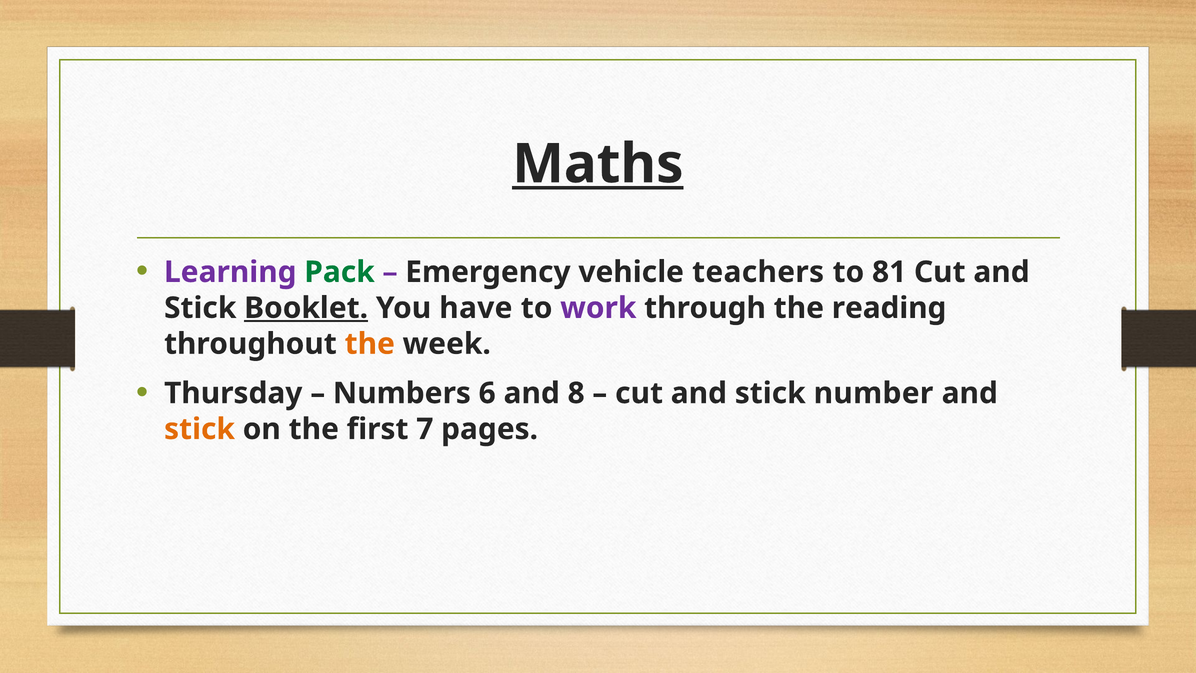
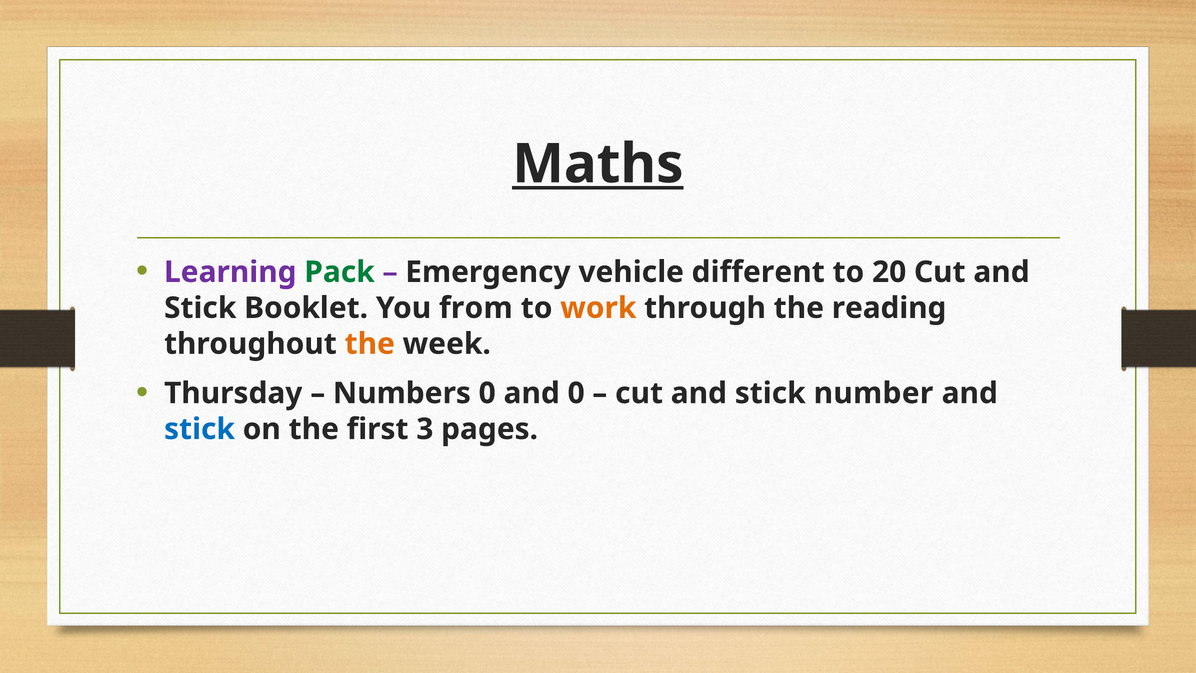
teachers: teachers -> different (758, 272)
81: 81 -> 20 (889, 272)
Booklet underline: present -> none (306, 308)
have: have -> from (476, 308)
work colour: purple -> orange (598, 308)
Numbers 6: 6 -> 0 (487, 393)
and 8: 8 -> 0 (576, 393)
stick colour: orange -> blue (200, 429)
7: 7 -> 3 (425, 429)
